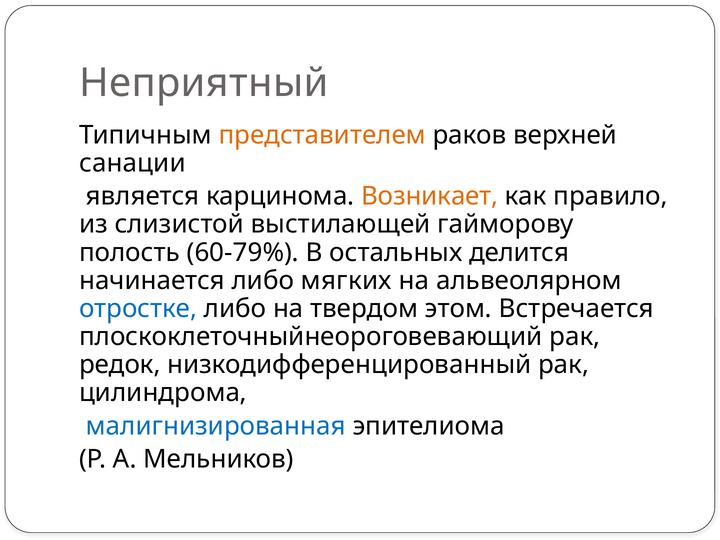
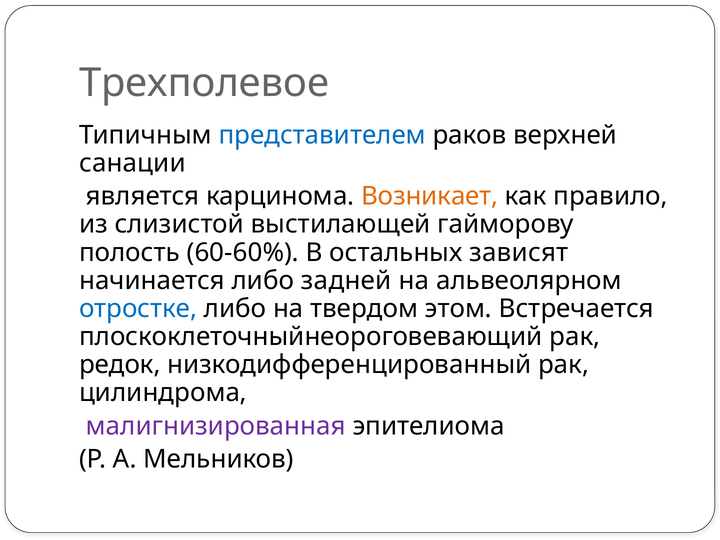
Неприятный: Неприятный -> Трехполевое (204, 83)
представителем colour: orange -> blue (322, 135)
60-79%: 60-79% -> 60-60% (243, 252)
делится: делится -> зависят (519, 252)
мягких: мягких -> задней (346, 280)
малигнизированная colour: blue -> purple (216, 426)
